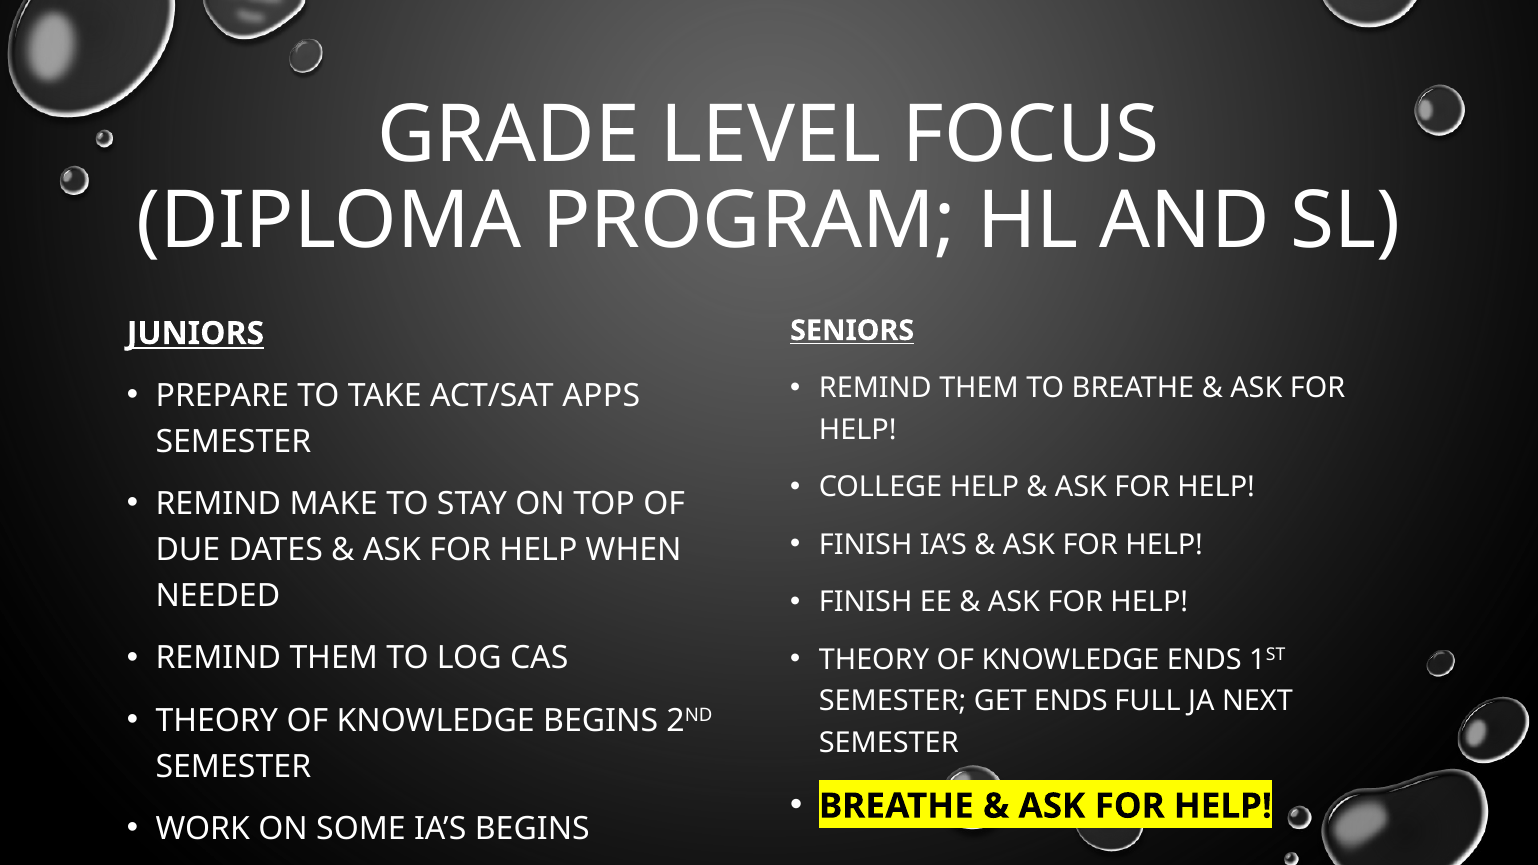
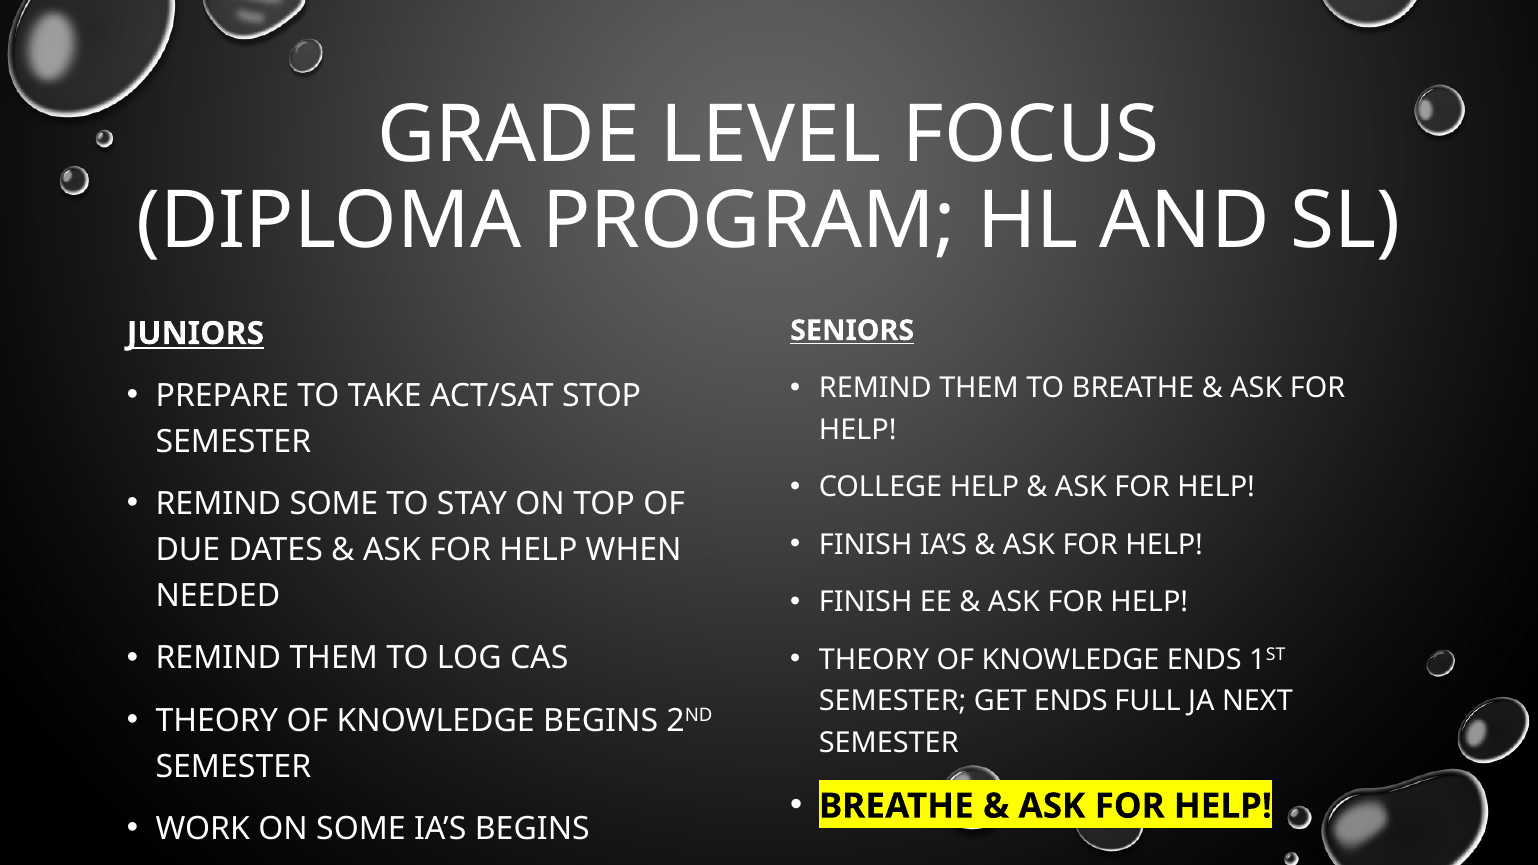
APPS: APPS -> STOP (602, 396)
REMIND MAKE: MAKE -> SOME (334, 504)
